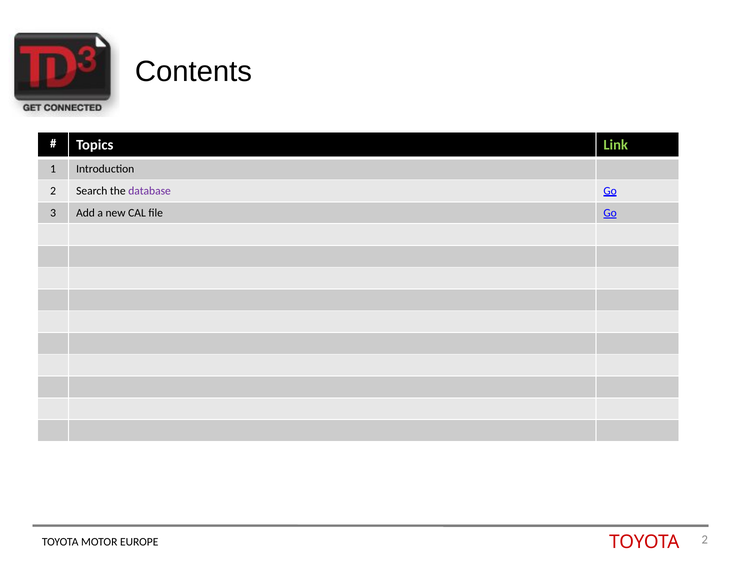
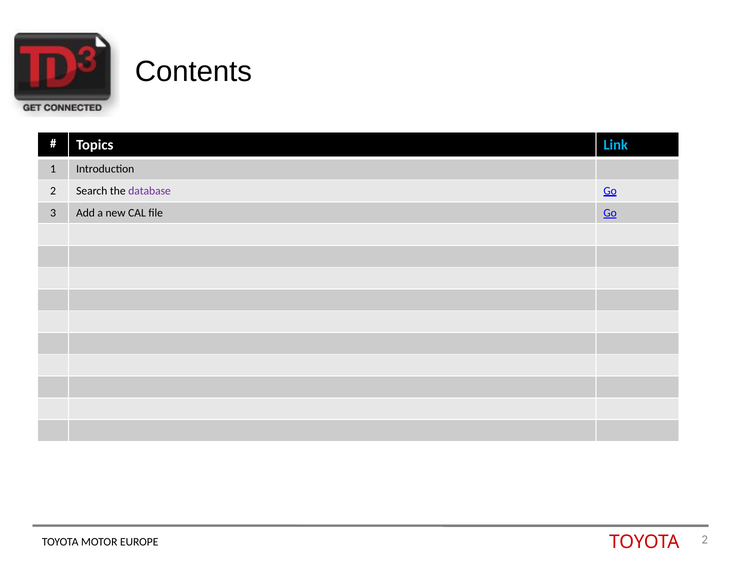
Link colour: light green -> light blue (616, 145)
